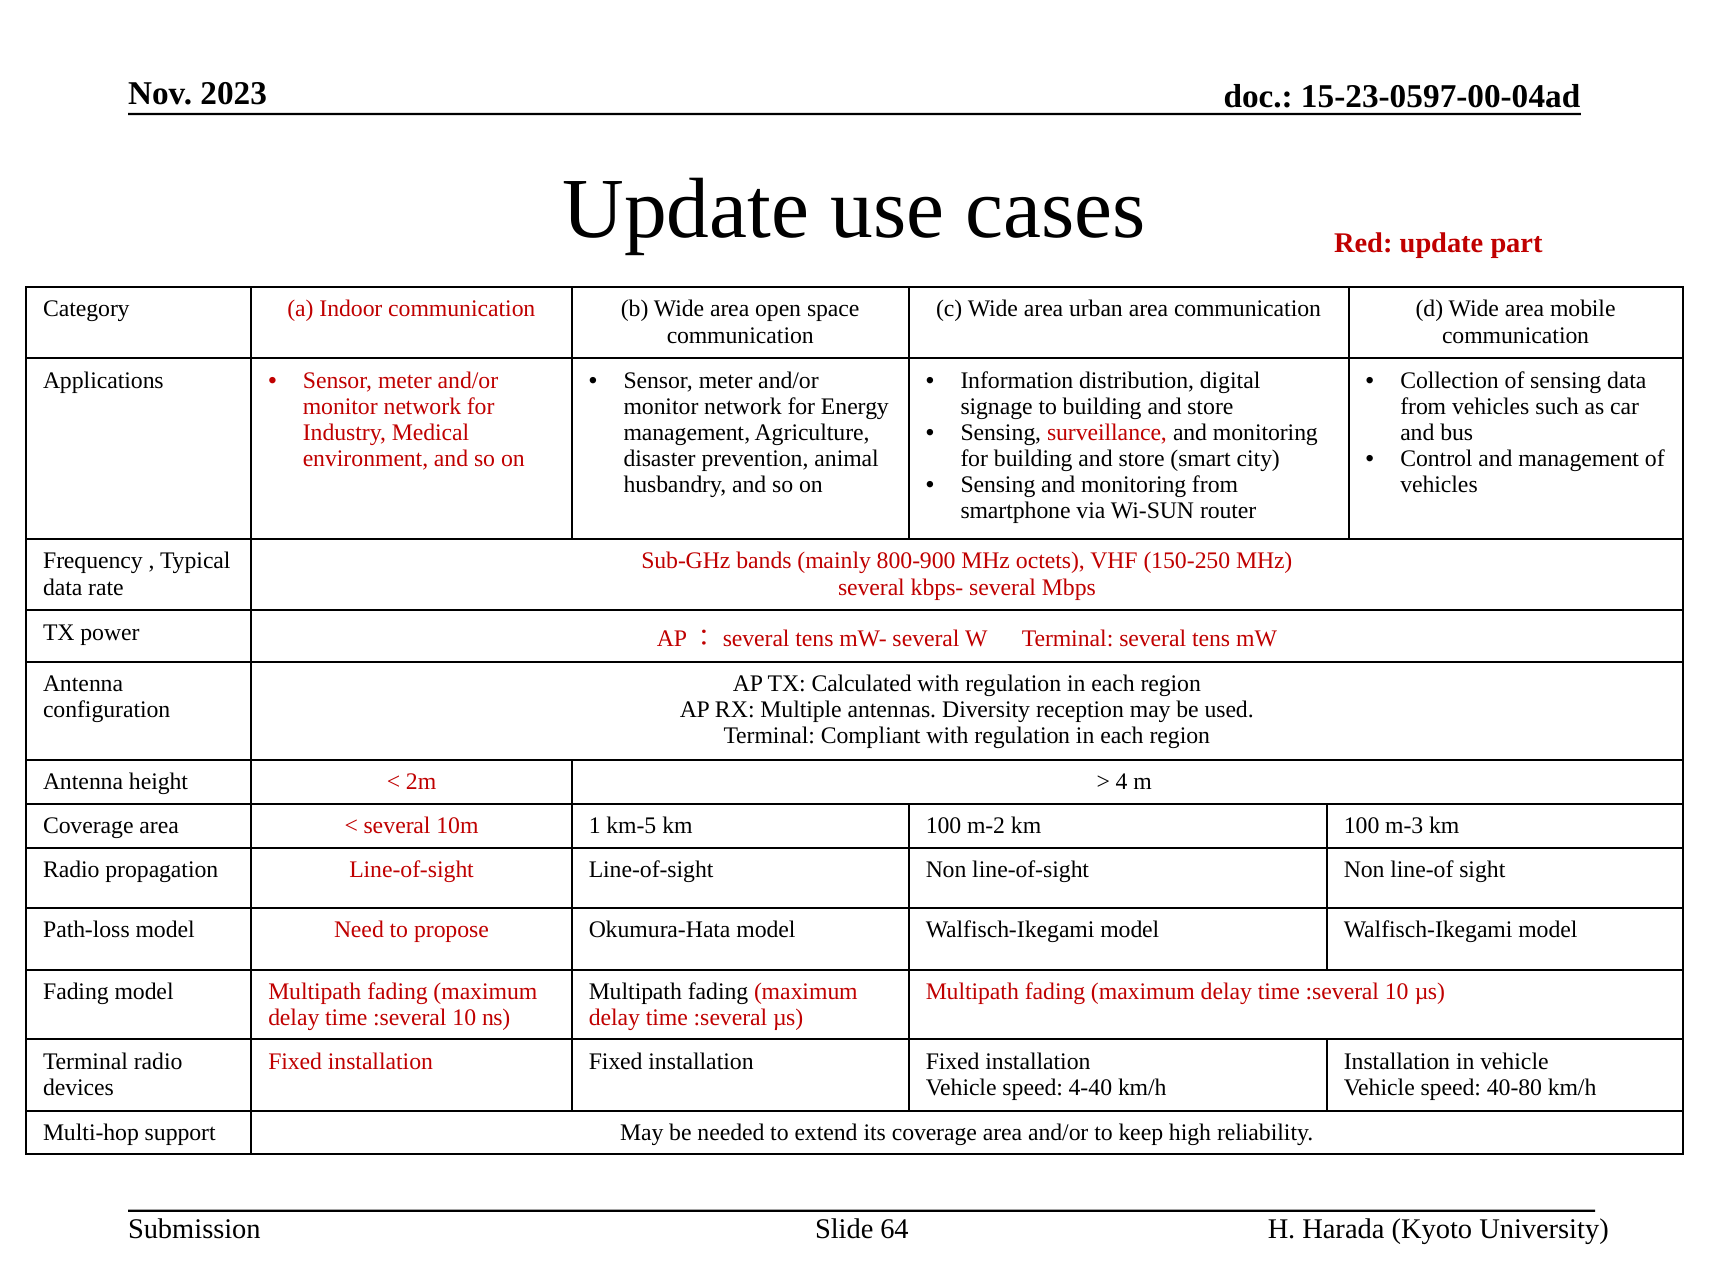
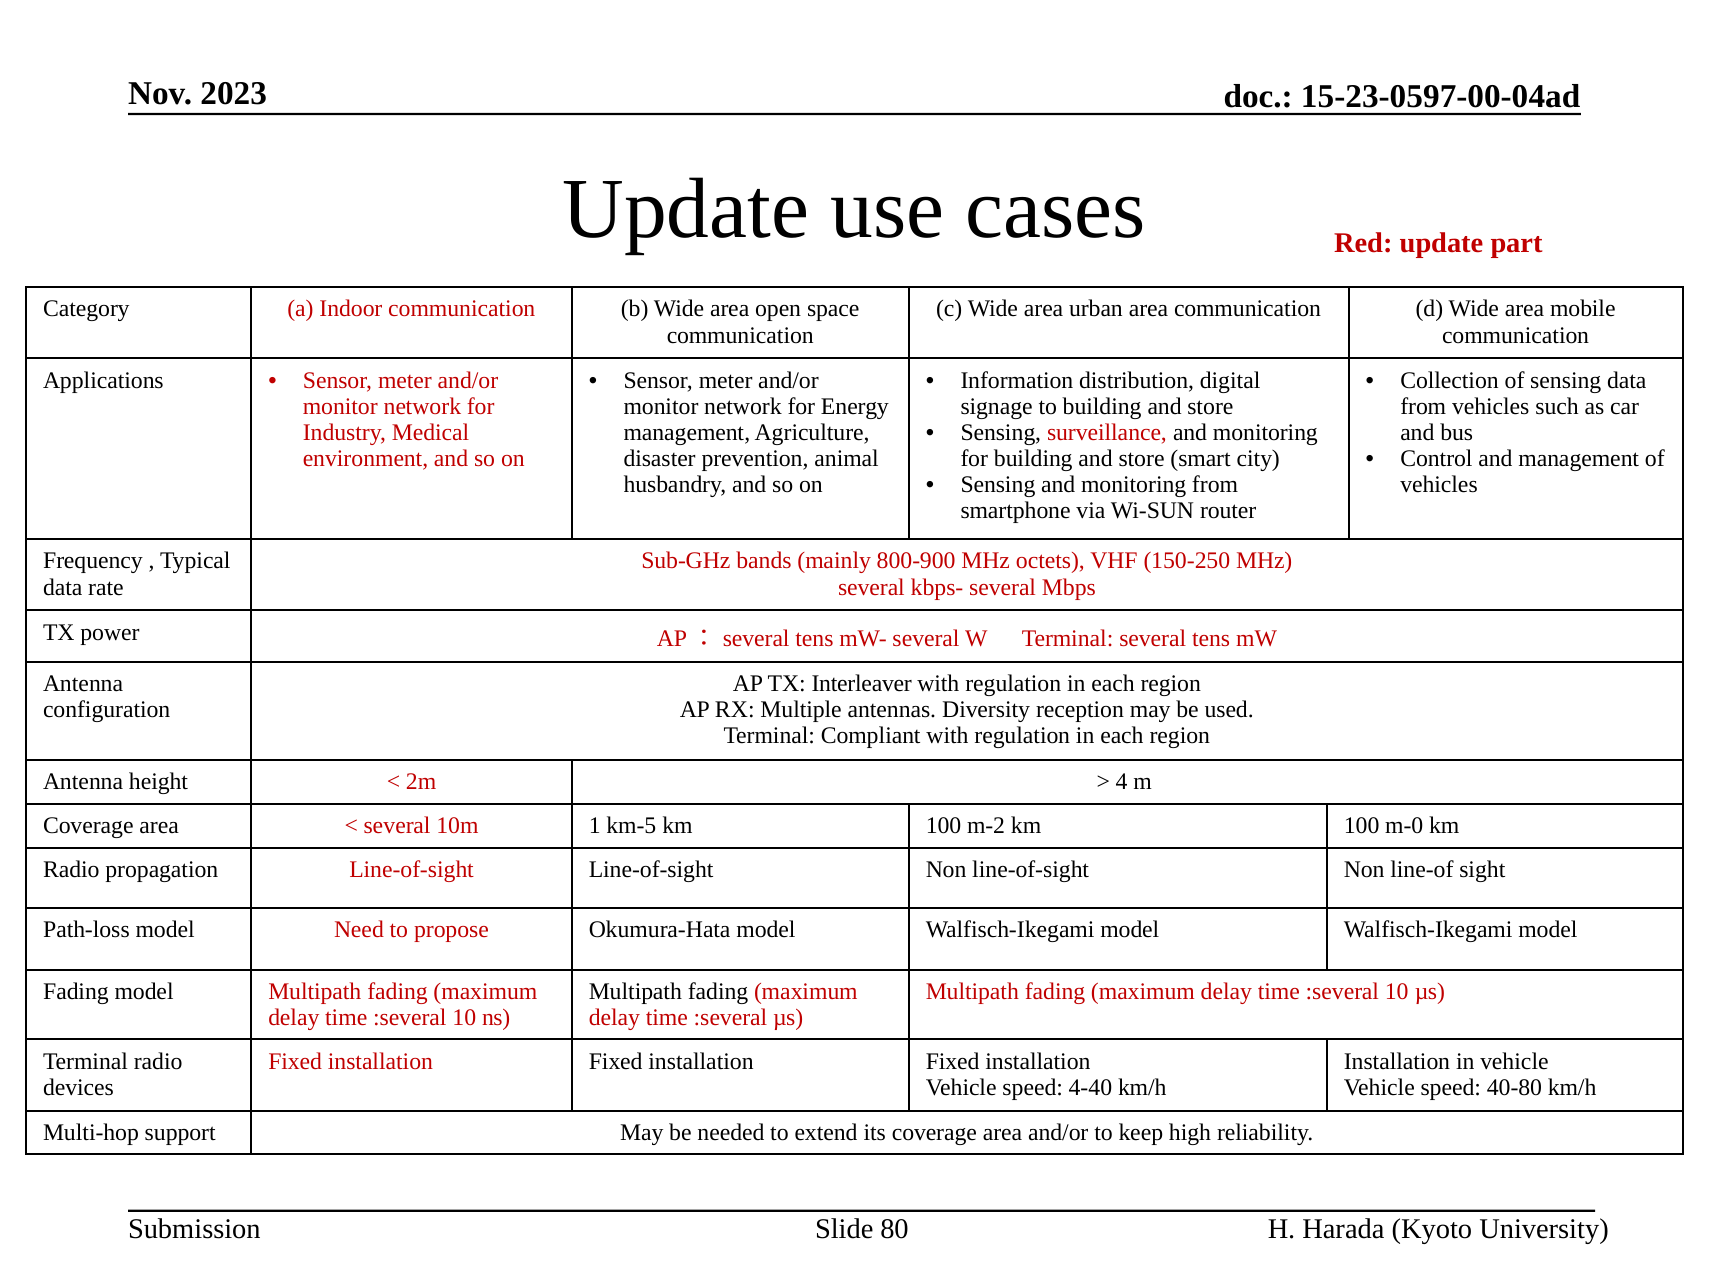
Calculated: Calculated -> Interleaver (862, 683)
m-3: m-3 -> m-0 (1404, 826)
64: 64 -> 80 (894, 1229)
